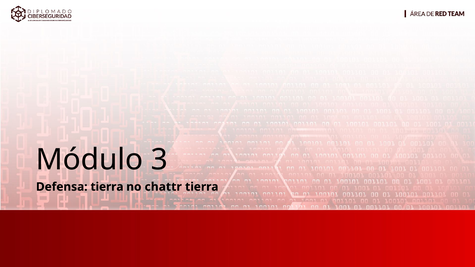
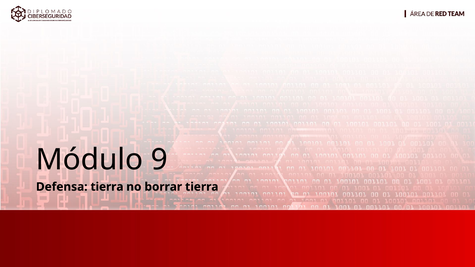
3: 3 -> 9 (159, 160)
chattr: chattr -> borrar (163, 187)
